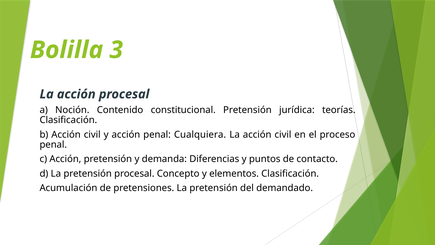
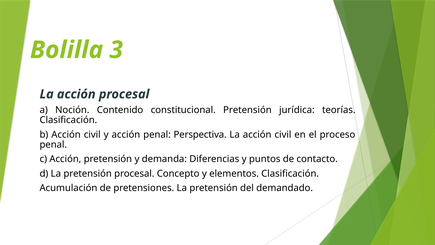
Cualquiera: Cualquiera -> Perspectiva (200, 134)
